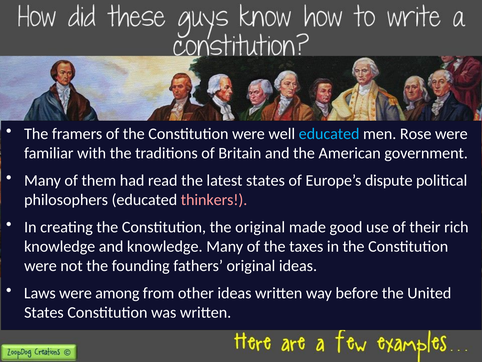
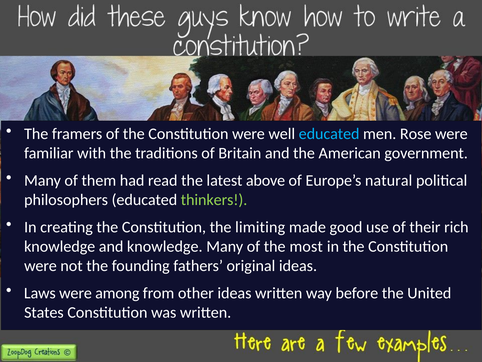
latest states: states -> above (266, 180)
dispute: dispute -> natural (389, 180)
thinkers colour: pink -> light green (214, 200)
the original: original -> limiting (260, 227)
taxes: taxes -> most (306, 246)
